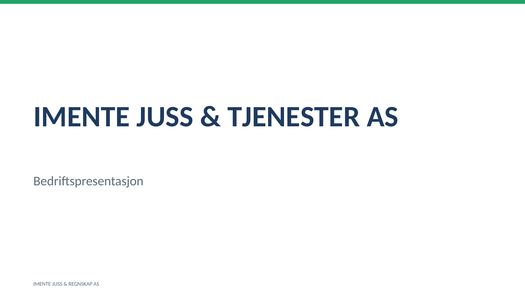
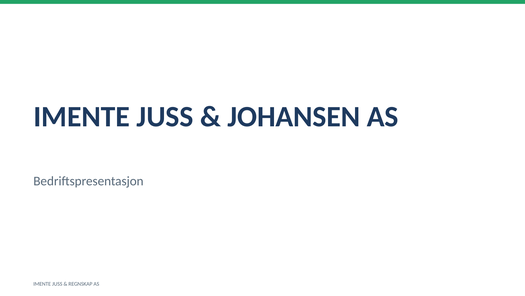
TJENESTER: TJENESTER -> JOHANSEN (294, 116)
